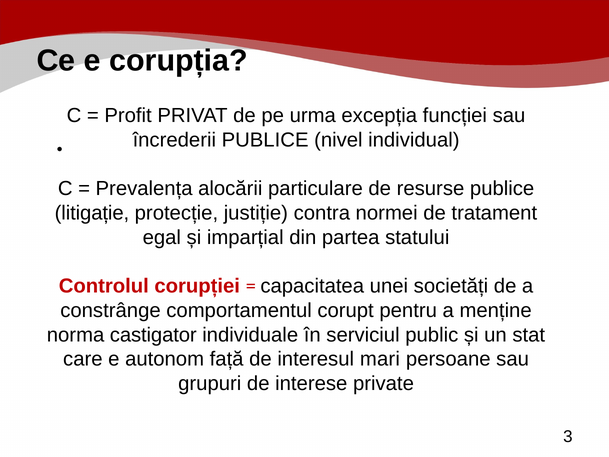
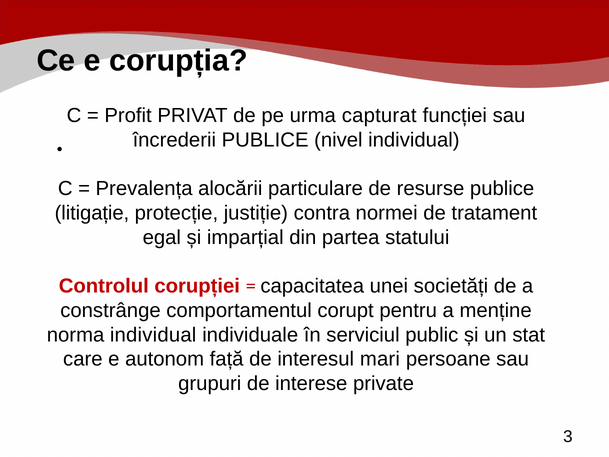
excepția: excepția -> capturat (379, 115)
norma castigator: castigator -> individual (153, 335)
